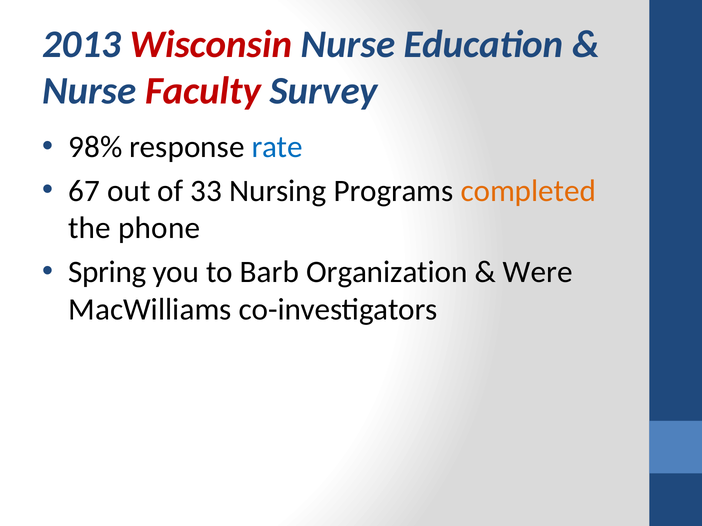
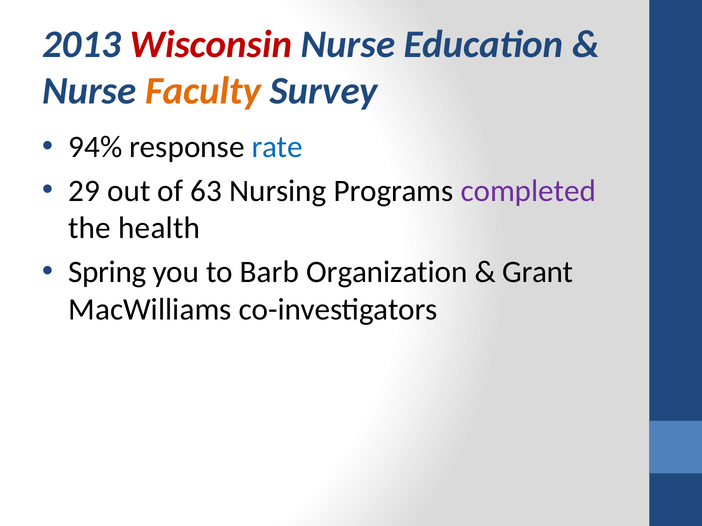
Faculty colour: red -> orange (203, 91)
98%: 98% -> 94% (95, 147)
67: 67 -> 29 (84, 191)
33: 33 -> 63 (206, 191)
completed colour: orange -> purple (528, 191)
phone: phone -> health (159, 228)
Were: Were -> Grant (538, 272)
